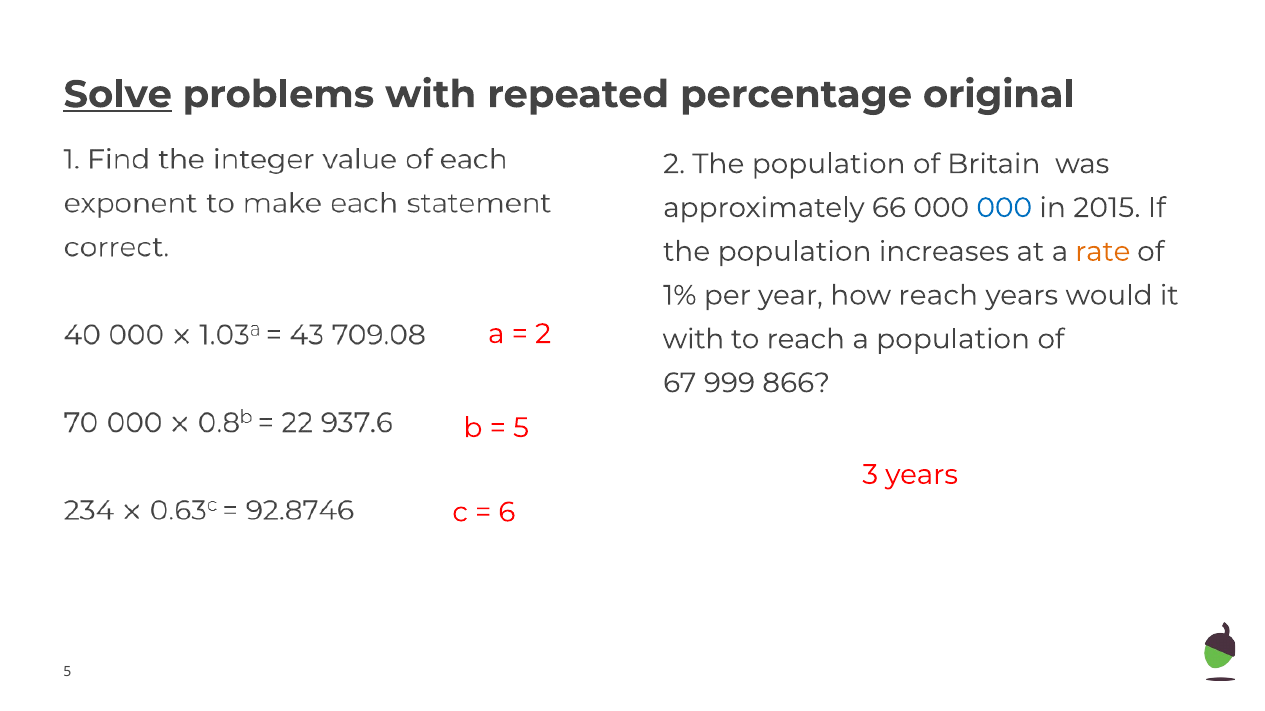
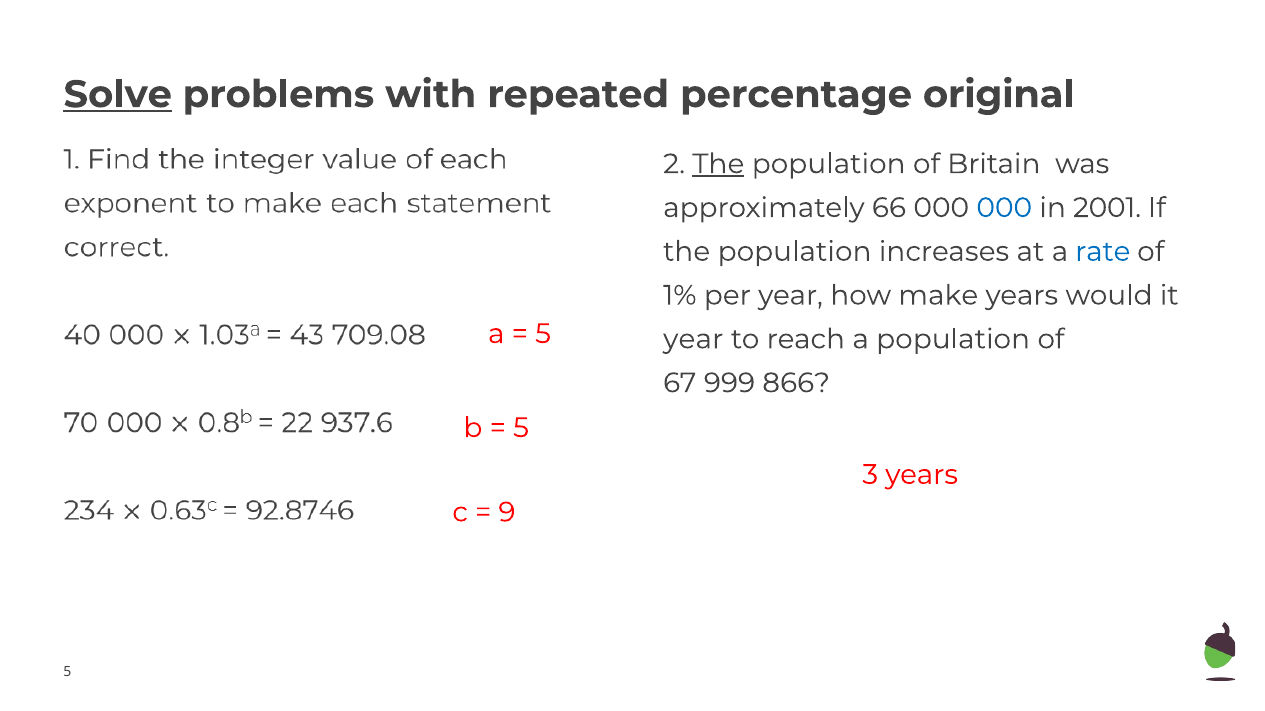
The underline: none -> present (718, 164)
2015: 2015 -> 2001 (1107, 208)
rate colour: orange -> blue (1103, 252)
how reach: reach -> make (938, 296)
2: 2 -> 5 (543, 334)
with: with -> year (693, 339)
6: 6 -> 9 (507, 513)
